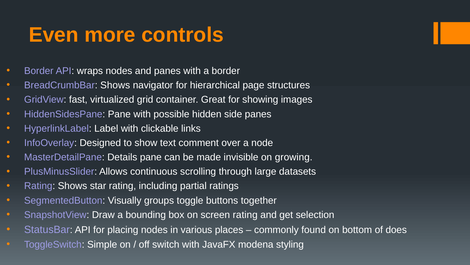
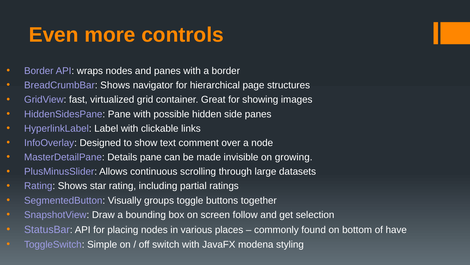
screen rating: rating -> follow (245, 214)
does: does -> have (396, 229)
